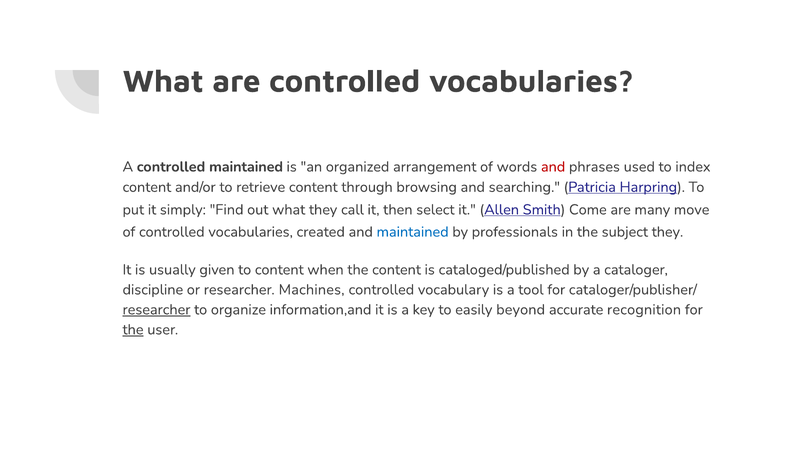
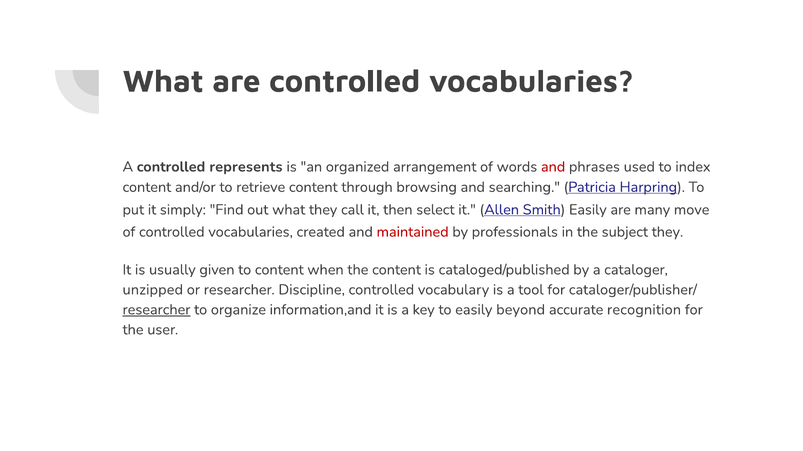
controlled maintained: maintained -> represents (246, 167)
Smith Come: Come -> Easily (588, 210)
maintained colour: blue -> red (413, 232)
discipline: discipline -> unzipped (153, 290)
Machines: Machines -> Discipline (312, 290)
the underline: present -> none (133, 330)
